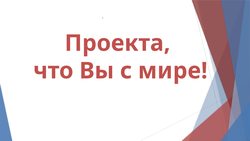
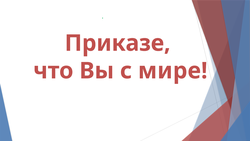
Проекта: Проекта -> Приказе (118, 43)
